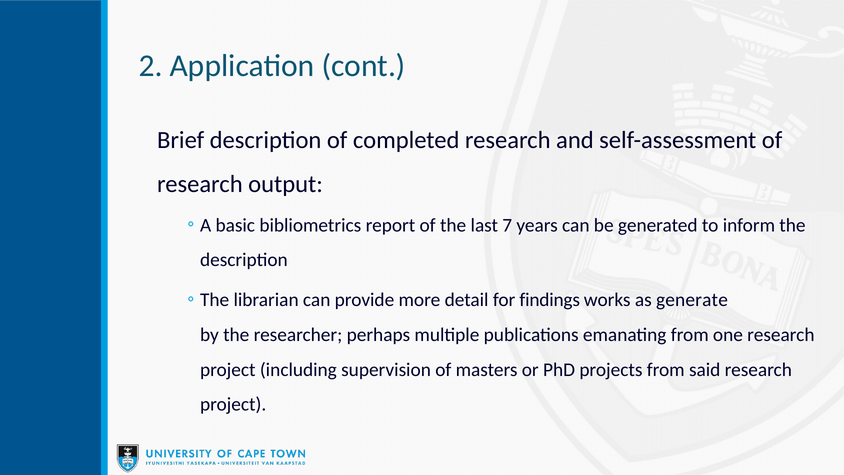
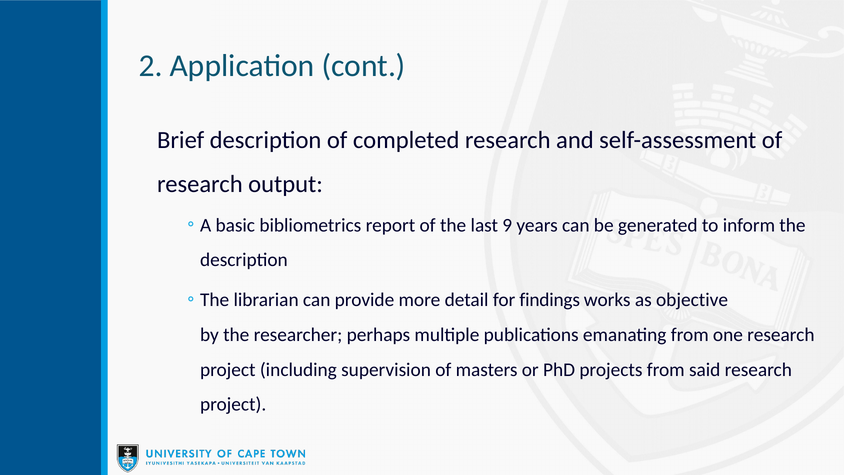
7: 7 -> 9 (507, 225)
generate: generate -> objective (692, 300)
